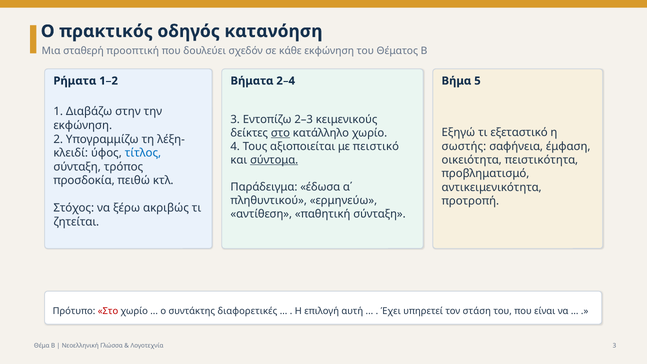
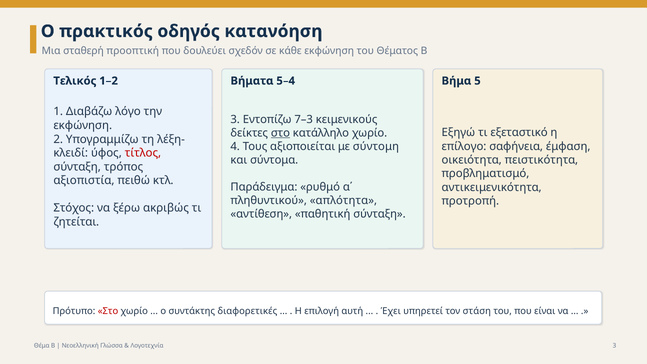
Ρήματα: Ρήματα -> Τελικός (75, 81)
2–4: 2–4 -> 5–4 (286, 81)
στην: στην -> λόγο (128, 112)
2–3: 2–3 -> 7–3 (304, 120)
σωστής: σωστής -> επίλογο (464, 146)
πειστικό: πειστικό -> σύντομη (376, 146)
τίτλος colour: blue -> red (143, 153)
σύντομα underline: present -> none (274, 160)
προσδοκία: προσδοκία -> αξιοπιστία (84, 180)
έδωσα: έδωσα -> ρυθμό (320, 187)
ερμηνεύω: ερμηνεύω -> απλότητα (343, 200)
